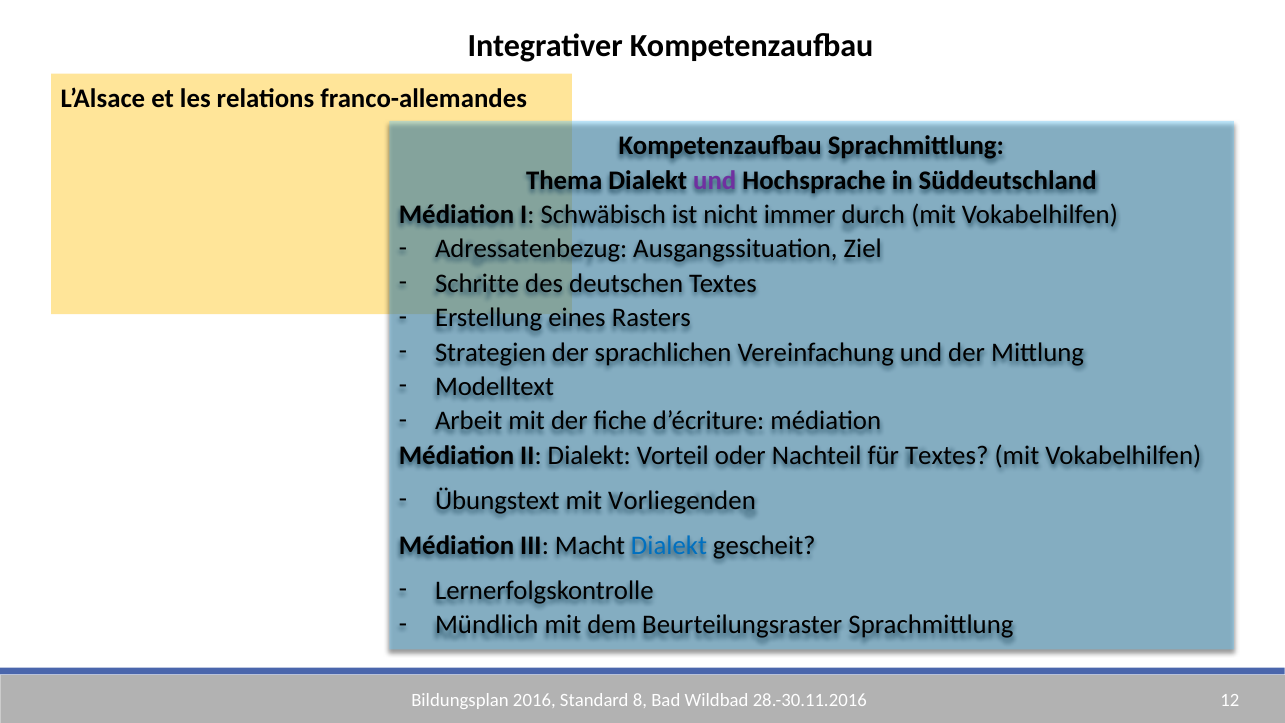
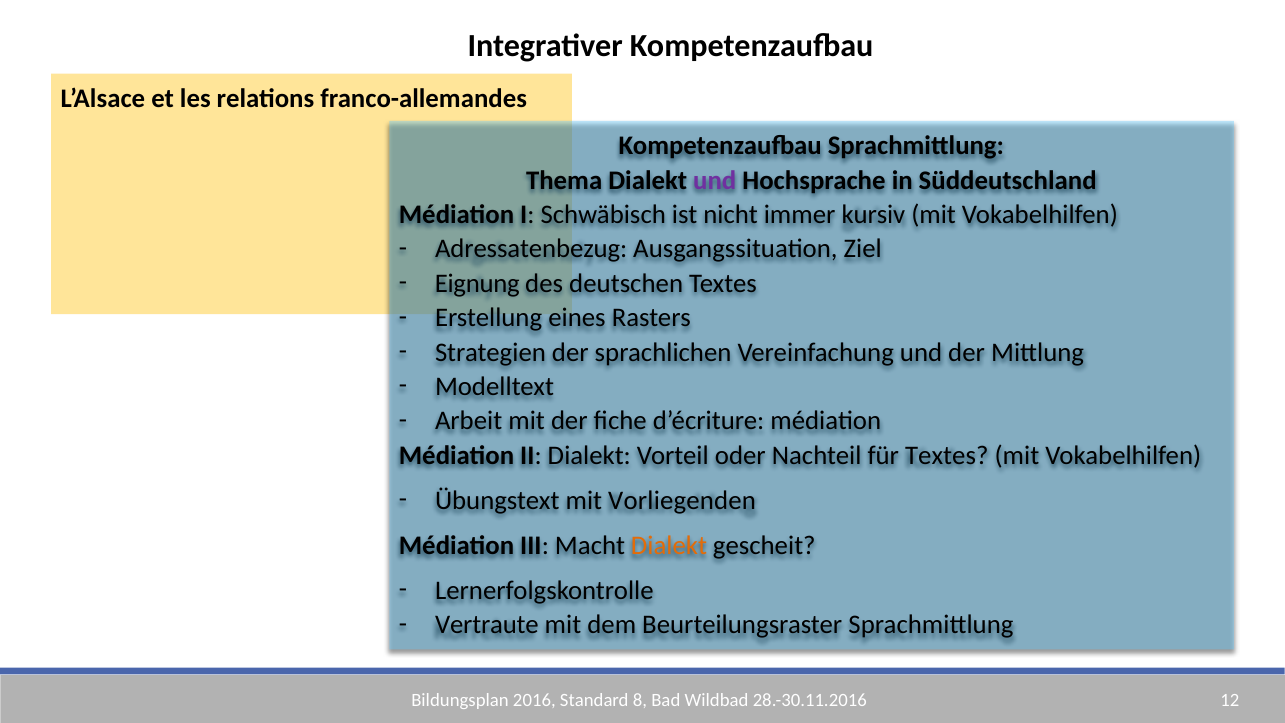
durch: durch -> kursiv (873, 215)
Schritte: Schritte -> Eignung (477, 283)
Dialekt colour: blue -> orange (669, 545)
Mündlich: Mündlich -> Vertraute (487, 625)
